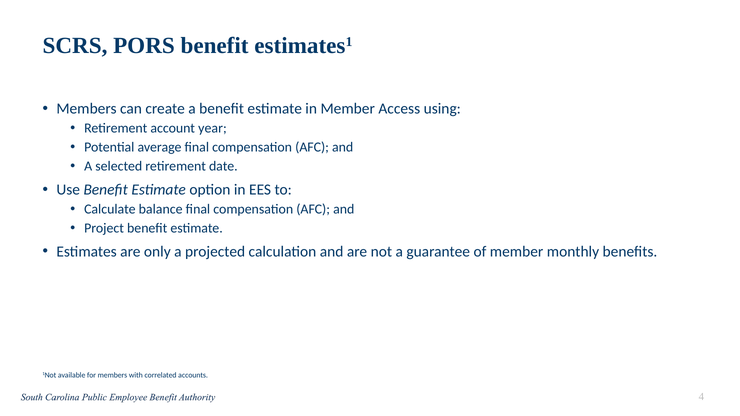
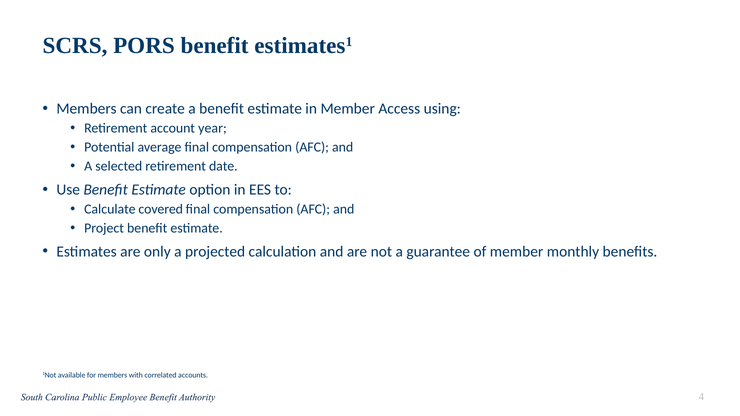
balance: balance -> covered (161, 209)
